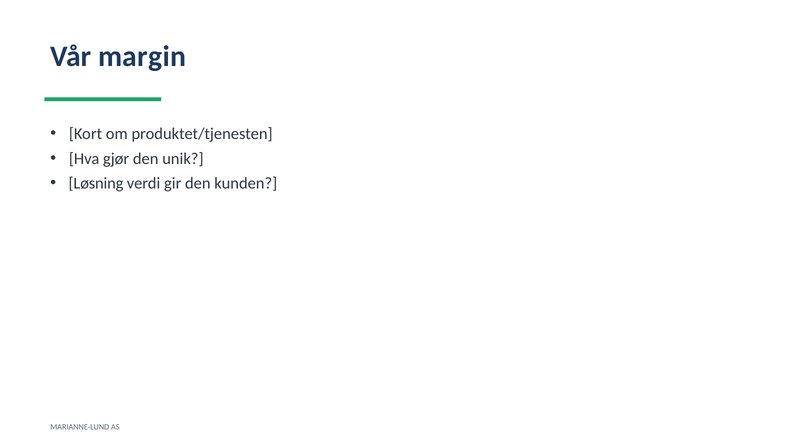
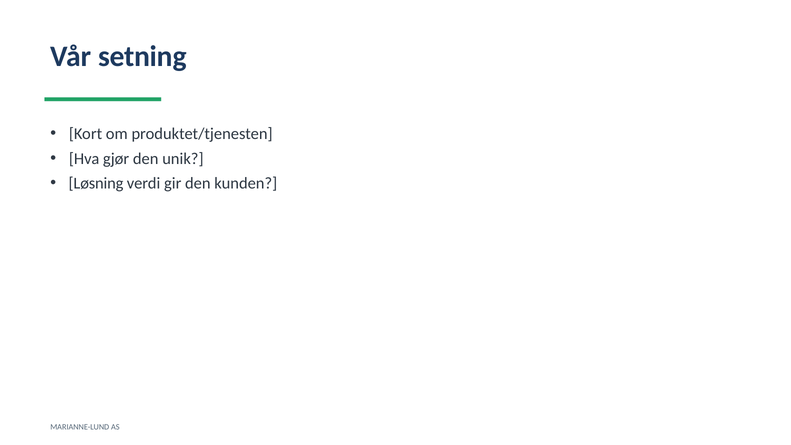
margin: margin -> setning (142, 56)
